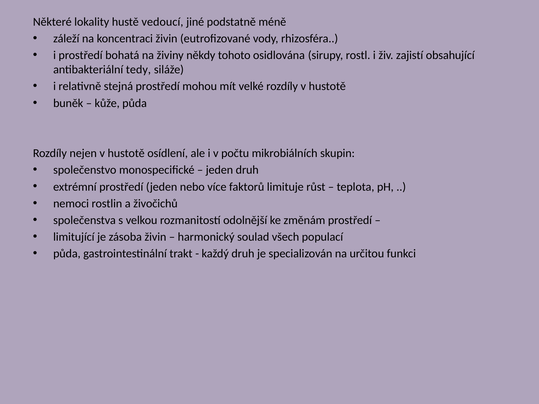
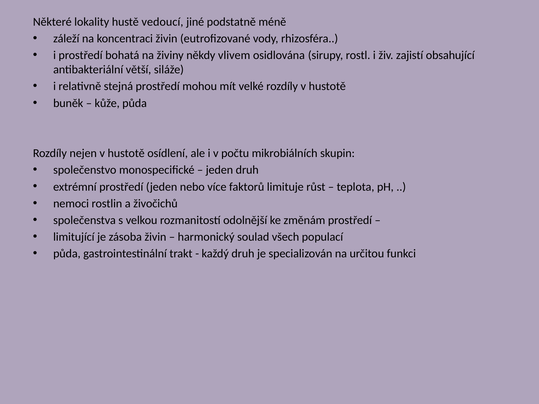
tohoto: tohoto -> vlivem (234, 55)
tedy: tedy -> větší (139, 70)
